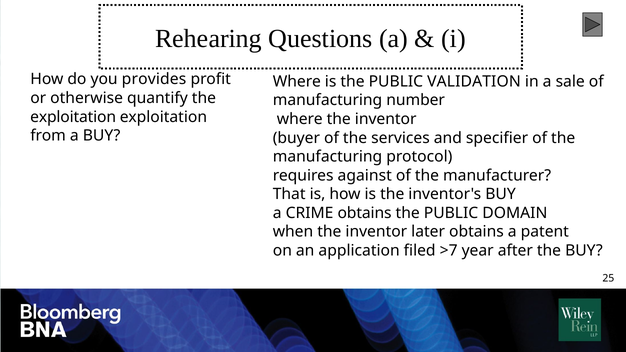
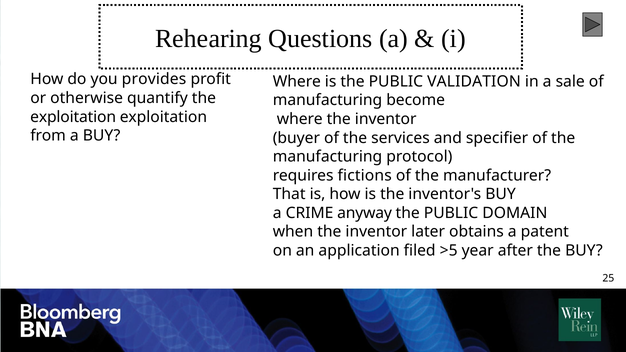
number: number -> become (416, 100)
against: against -> fictions (365, 175)
CRIME obtains: obtains -> anyway (365, 213)
>7: >7 -> >5 (449, 251)
